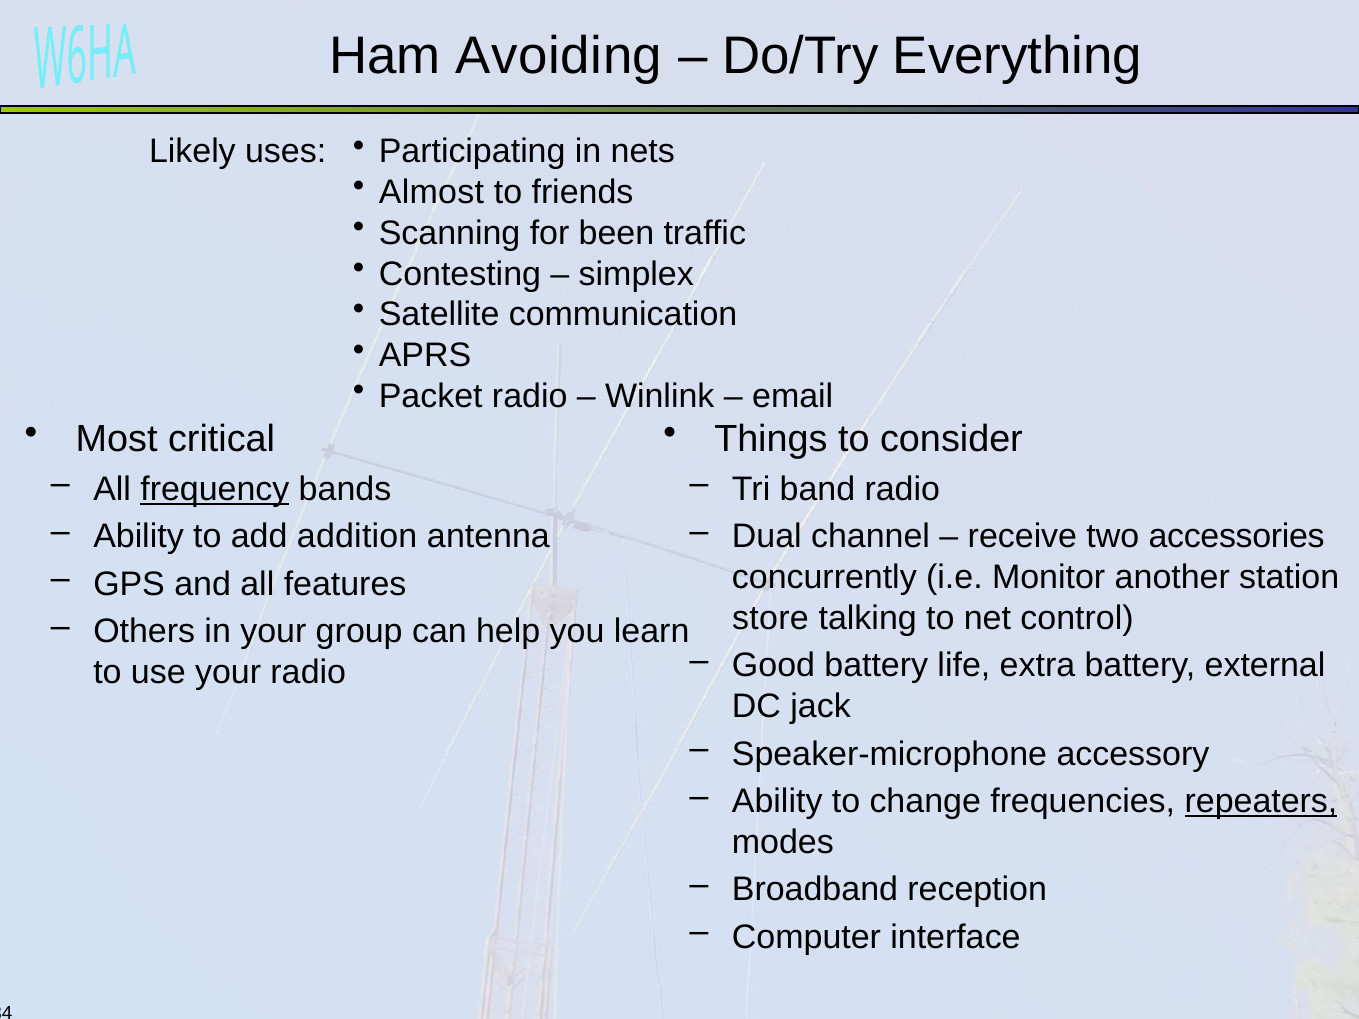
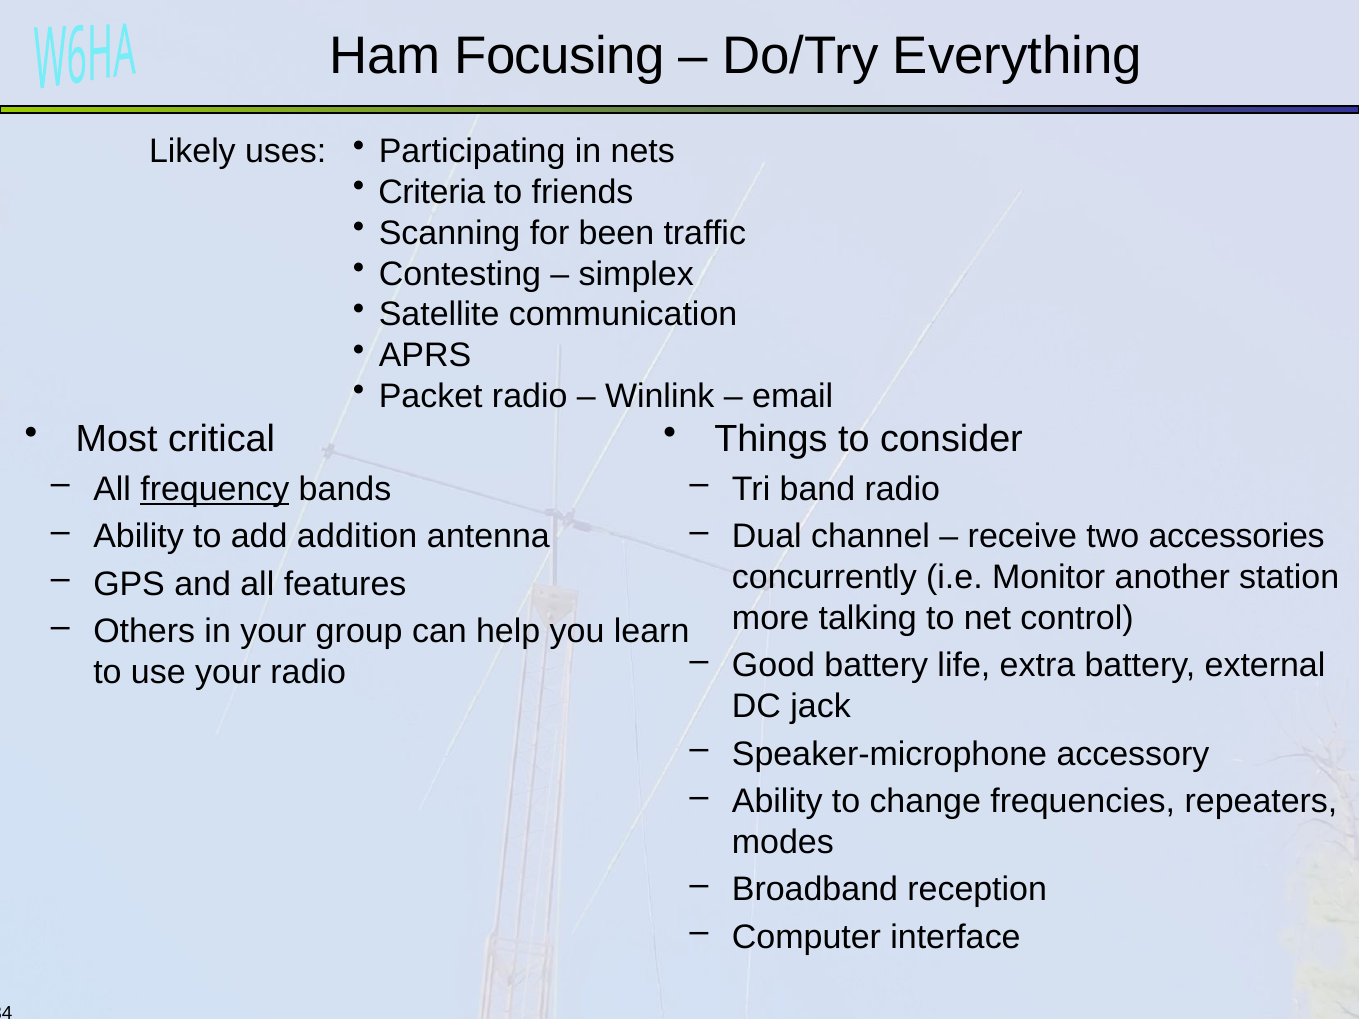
Avoiding: Avoiding -> Focusing (560, 56)
Almost: Almost -> Criteria (432, 192)
store: store -> more (771, 618)
repeaters underline: present -> none (1261, 802)
